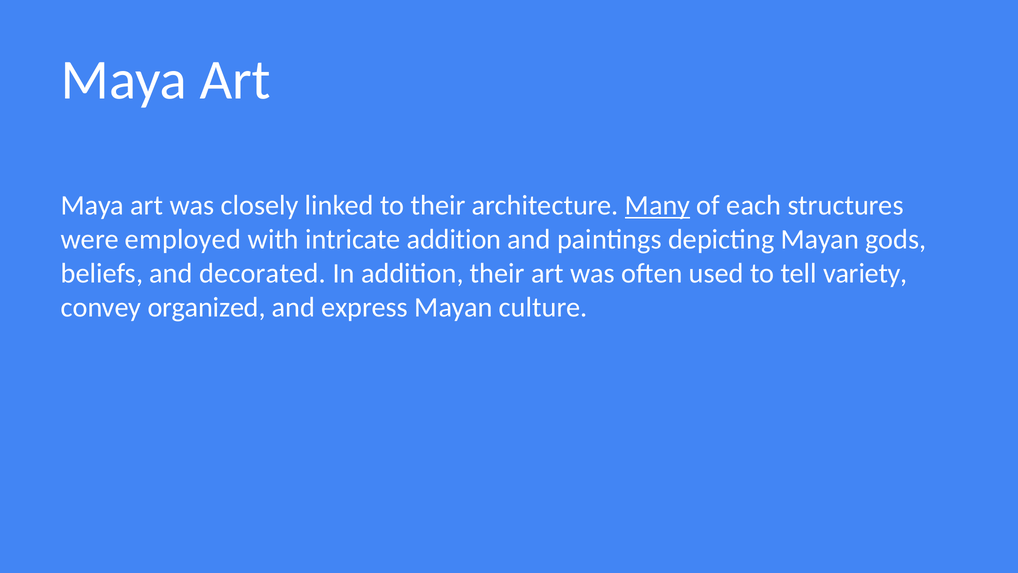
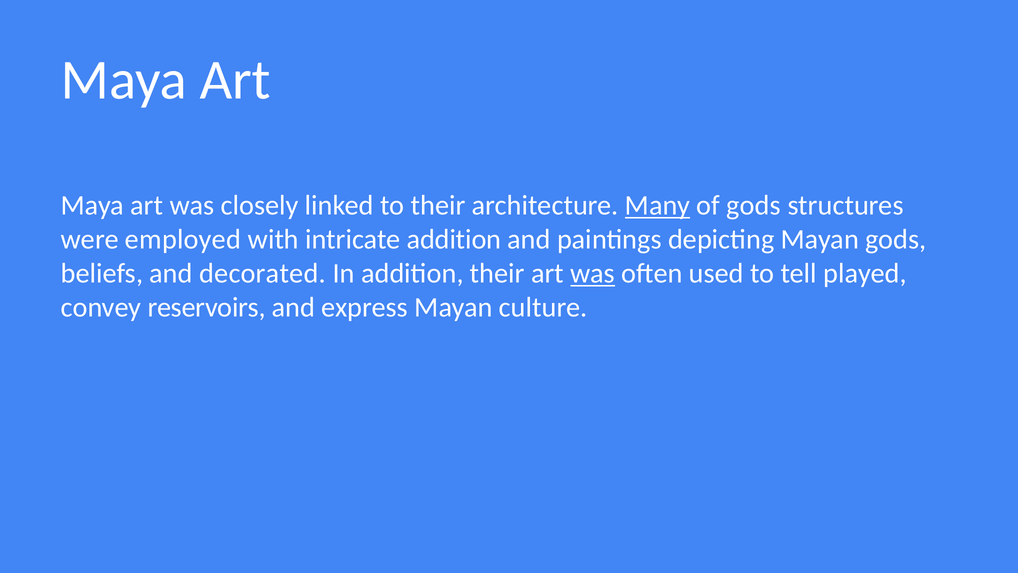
of each: each -> gods (754, 206)
was underline: none -> present (593, 273)
variety: variety -> played (865, 273)
organized: organized -> reservoirs (207, 307)
